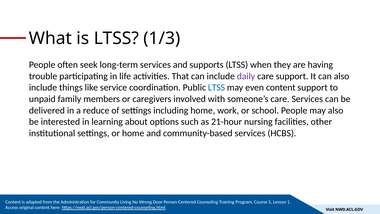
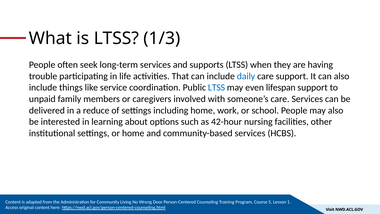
daily colour: purple -> blue (246, 76)
even content: content -> lifespan (281, 87)
21-hour: 21-hour -> 42-hour (227, 122)
